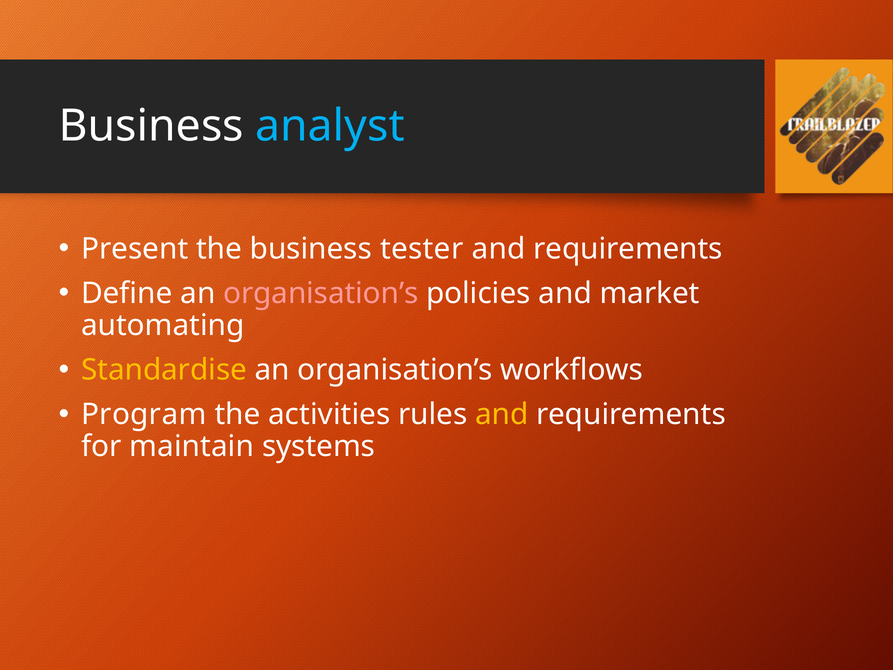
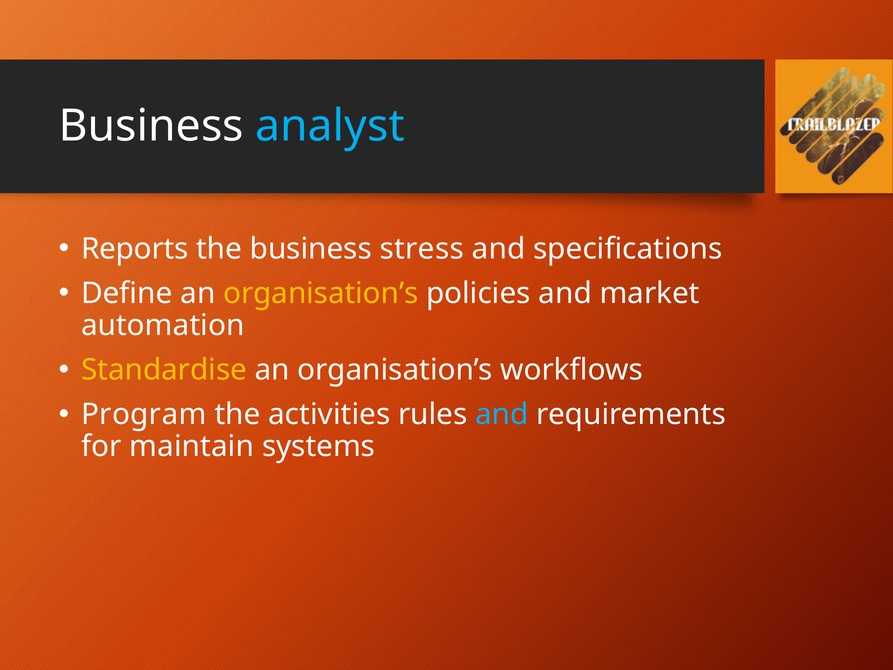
Present: Present -> Reports (135, 249)
tester: tester -> stress (422, 249)
requirements: requirements -> specifications (628, 249)
organisation’s colour: pink -> yellow (321, 293)
automating: automating -> automation (163, 325)
and colour: yellow -> light blue (502, 414)
